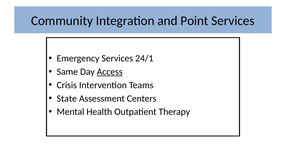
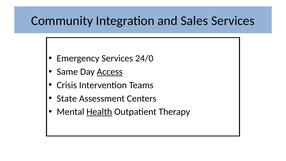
Point: Point -> Sales (194, 21)
24/1: 24/1 -> 24/0 (144, 58)
Health underline: none -> present (99, 112)
